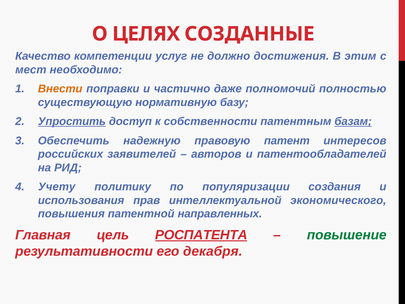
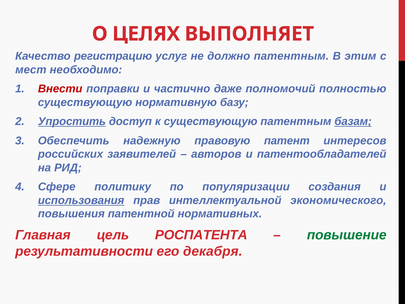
СОЗДАННЫЕ: СОЗДАННЫЕ -> ВЫПОЛНЯЕТ (249, 34)
компетенции: компетенции -> регистрацию (113, 56)
должно достижения: достижения -> патентным (291, 56)
Внести colour: orange -> red (60, 89)
к собственности: собственности -> существующую (211, 121)
Учету: Учету -> Сфере (57, 187)
использования underline: none -> present (81, 200)
направленных: направленных -> нормативных (220, 214)
РОСПАТЕНТА underline: present -> none (201, 235)
